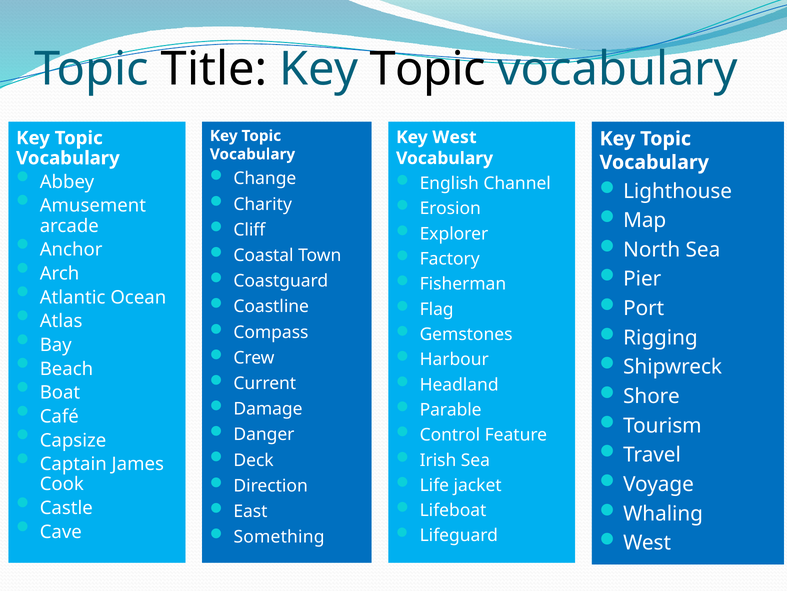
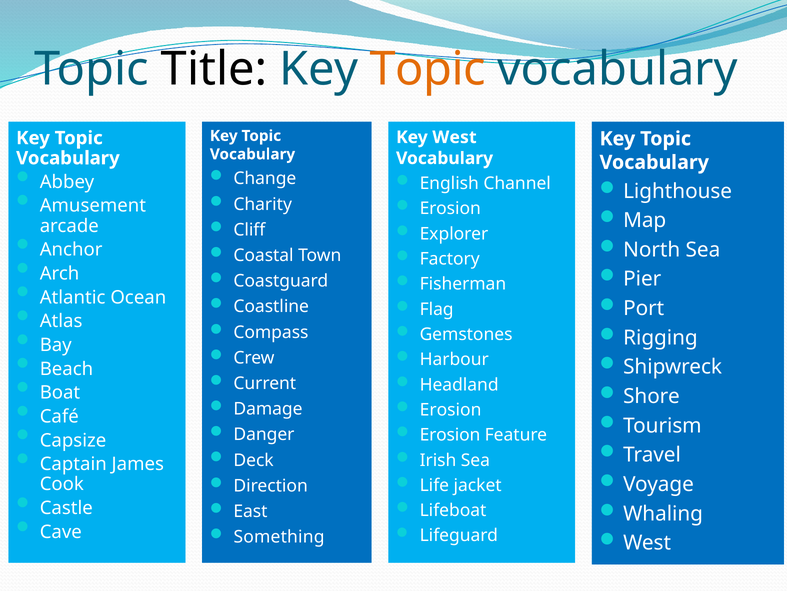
Topic colour: black -> orange (428, 69)
Parable: Parable -> Erosion (451, 409)
Control: Control -> Erosion (450, 435)
